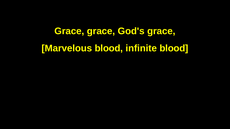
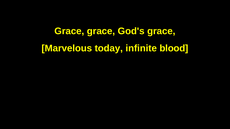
Marvelous blood: blood -> today (109, 48)
